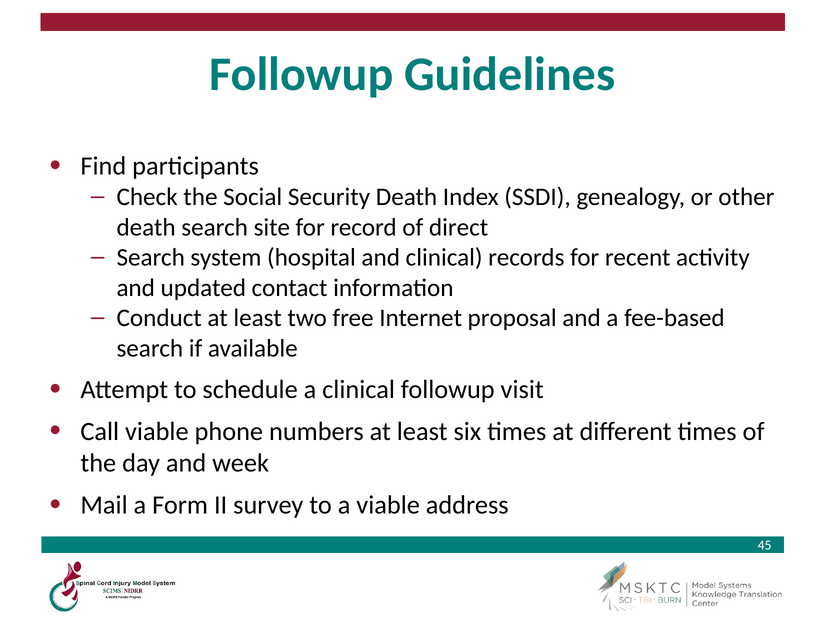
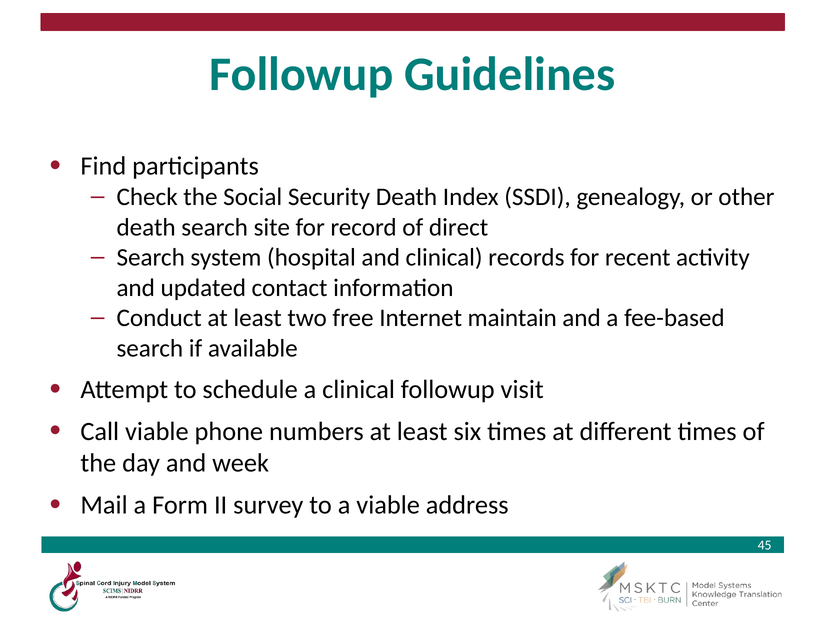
proposal: proposal -> maintain (512, 318)
